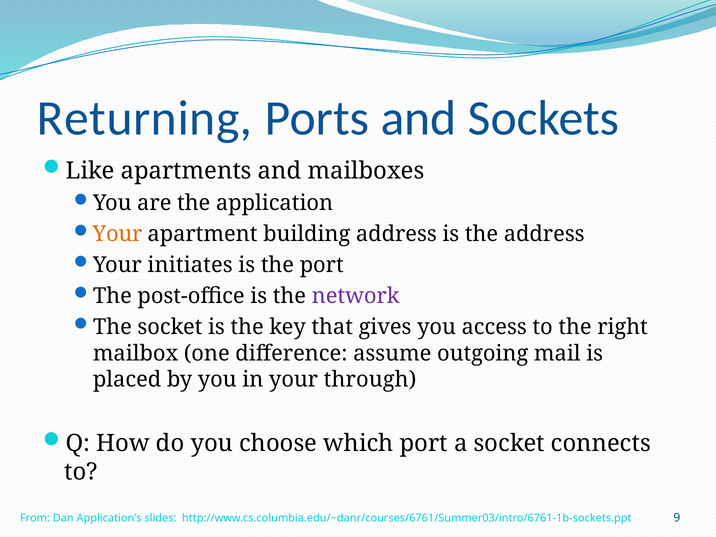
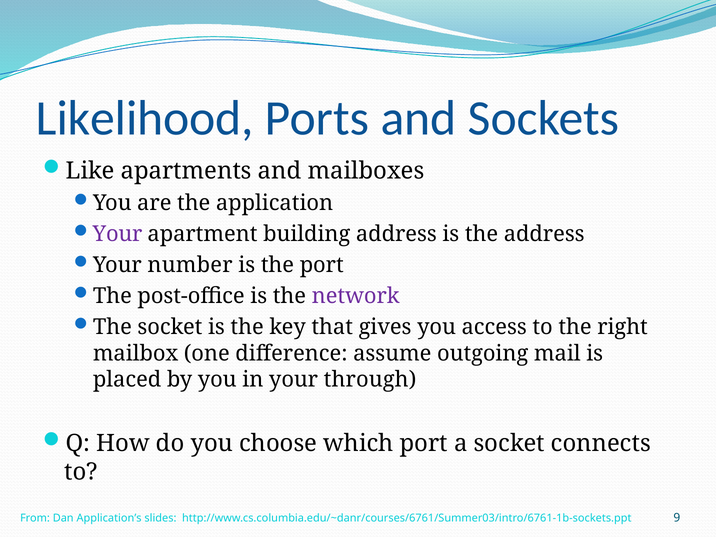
Returning: Returning -> Likelihood (145, 118)
Your colour: orange -> purple (117, 234)
initiates: initiates -> number (190, 265)
